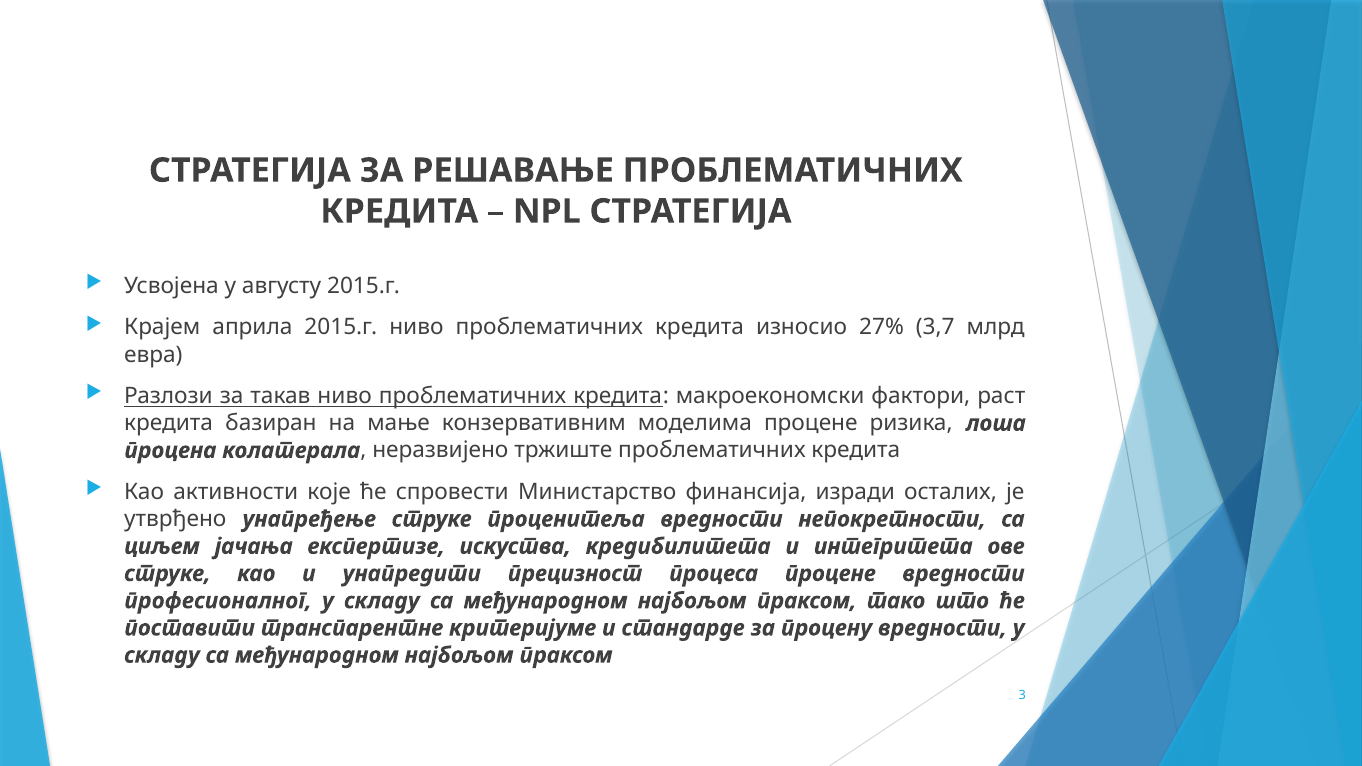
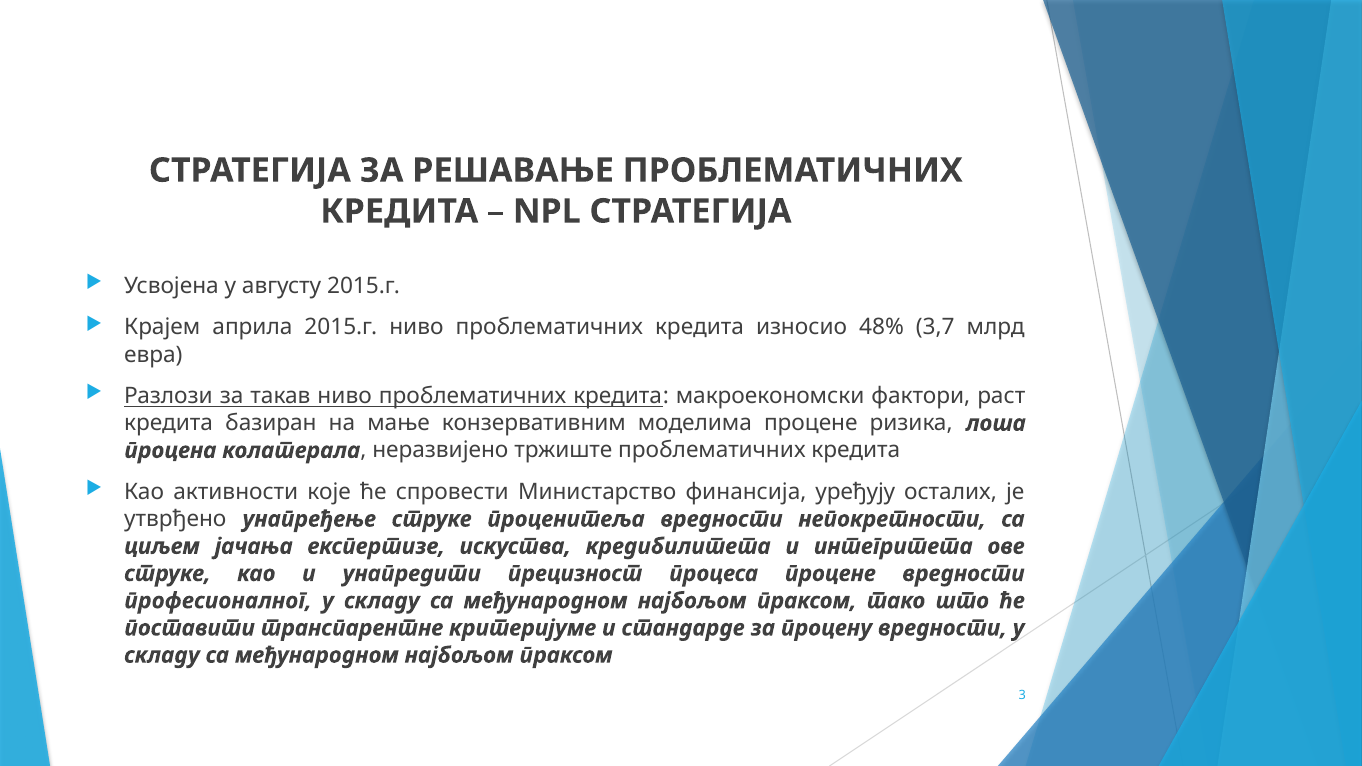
27%: 27% -> 48% (882, 327)
изради: изради -> урeђуjу (855, 492)
